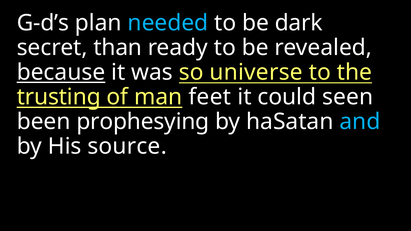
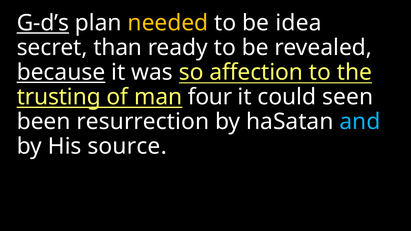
G-d’s underline: none -> present (43, 23)
needed colour: light blue -> yellow (168, 23)
dark: dark -> idea (298, 23)
universe: universe -> affection (256, 72)
feet: feet -> four (210, 97)
prophesying: prophesying -> resurrection (143, 122)
